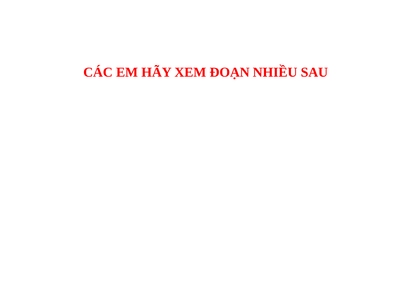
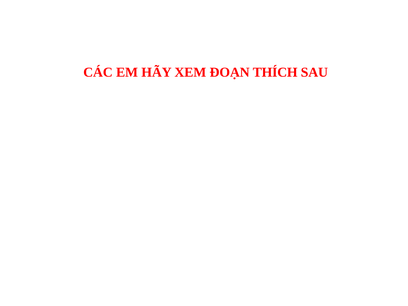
NHIỀU: NHIỀU -> THÍCH (275, 72)
